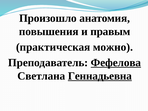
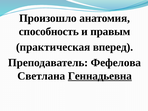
повышения: повышения -> способность (49, 32)
можно: можно -> вперед (113, 47)
Фефелова underline: present -> none (116, 63)
